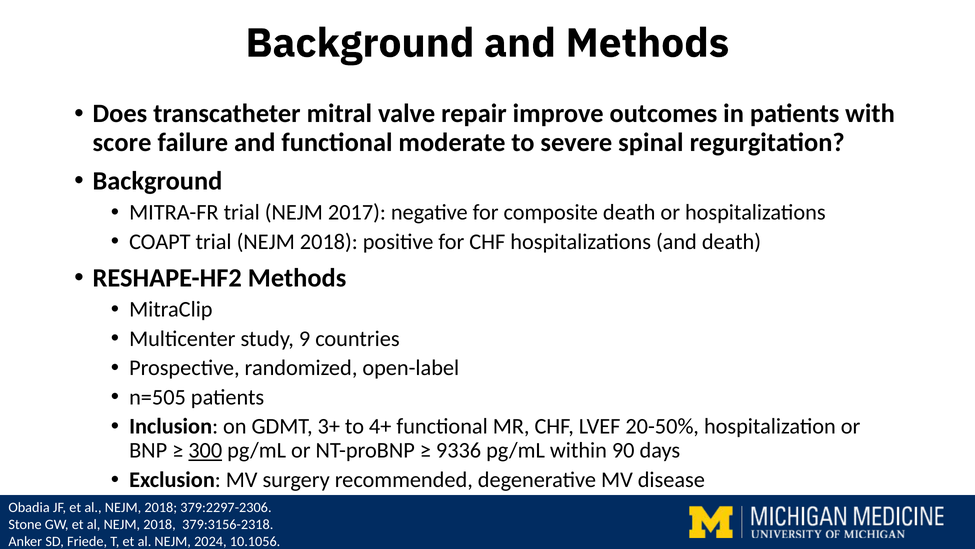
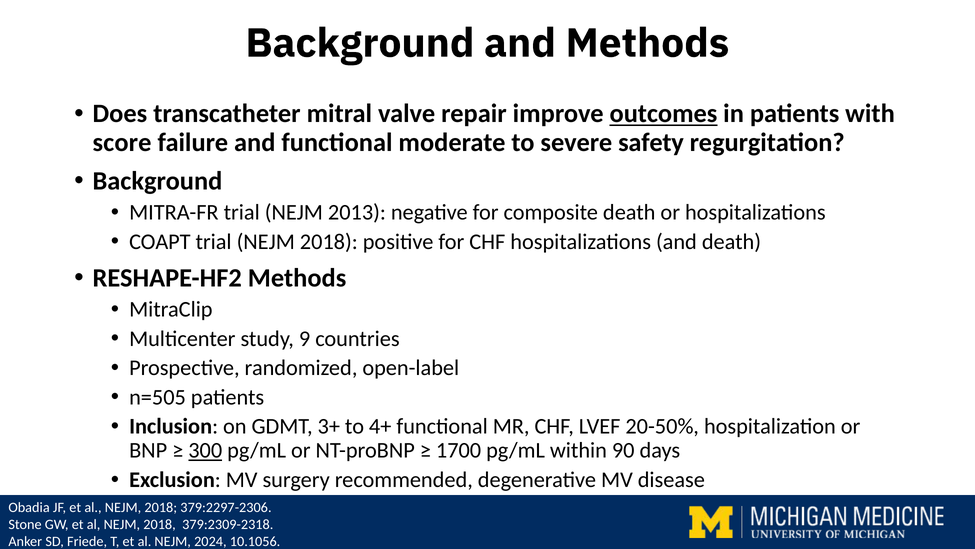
outcomes underline: none -> present (663, 114)
spinal: spinal -> safety (651, 142)
2017: 2017 -> 2013 (357, 212)
9336: 9336 -> 1700 (459, 450)
379:3156-2318: 379:3156-2318 -> 379:2309-2318 (228, 524)
